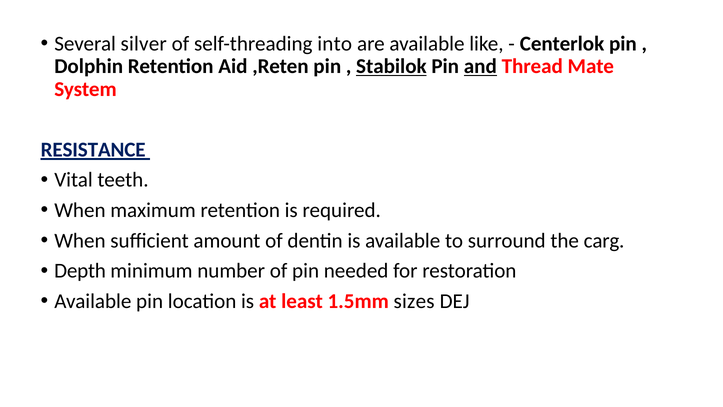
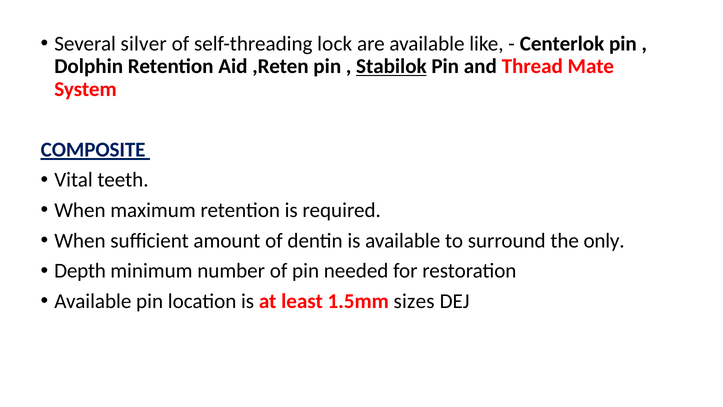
into: into -> lock (335, 44)
and underline: present -> none (480, 66)
RESISTANCE: RESISTANCE -> COMPOSITE (93, 150)
carg: carg -> only (604, 240)
